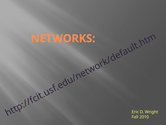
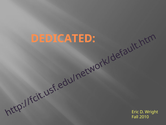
NETWORKS: NETWORKS -> DEDICATED (63, 38)
